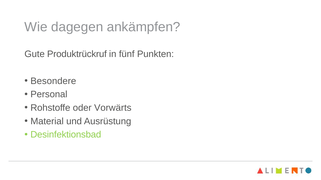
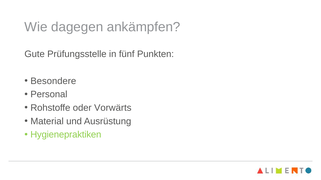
Produktrückruf: Produktrückruf -> Prüfungsstelle (77, 54)
Desinfektionsbad: Desinfektionsbad -> Hygienepraktiken (66, 135)
